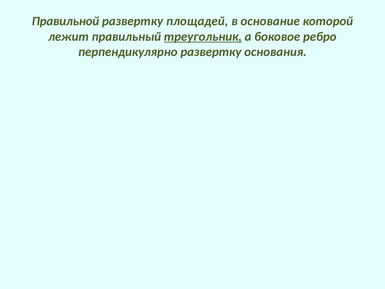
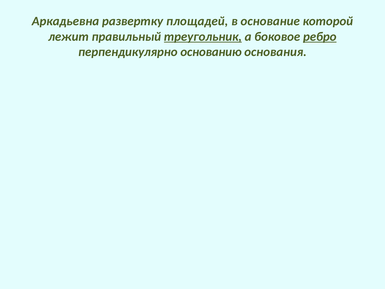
Правильной: Правильной -> Аркадьевна (65, 21)
ребро underline: none -> present (320, 37)
перпендикулярно развертку: развертку -> основанию (211, 52)
